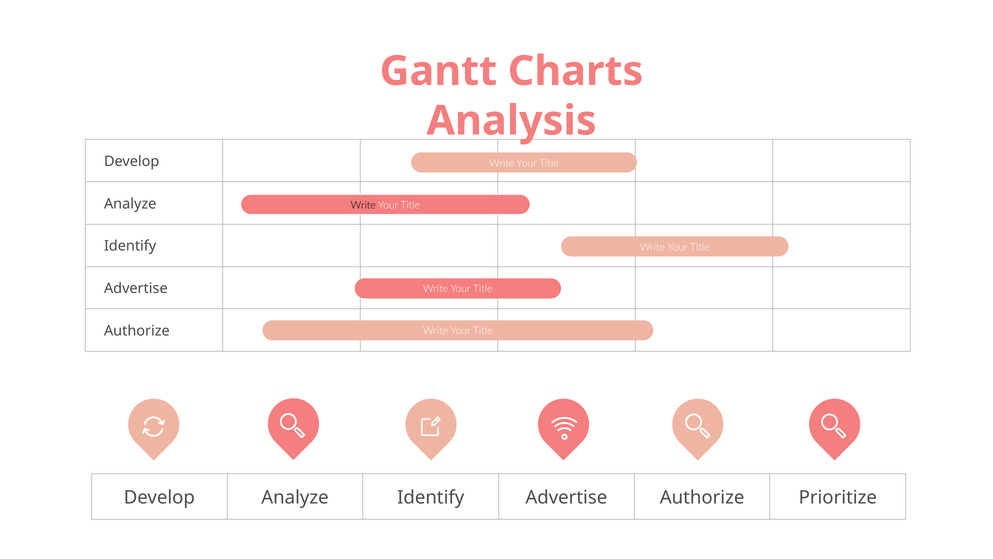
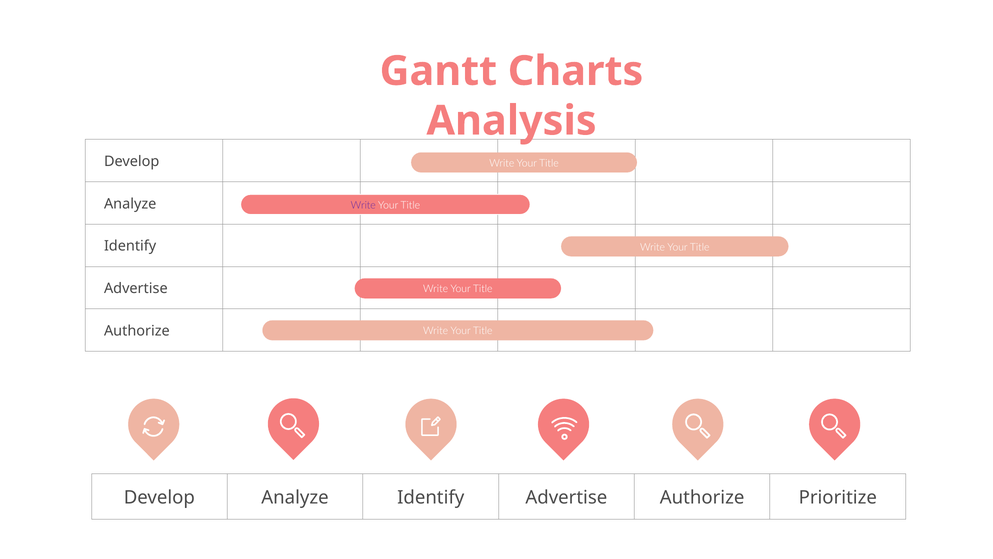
Write colour: black -> purple (363, 205)
